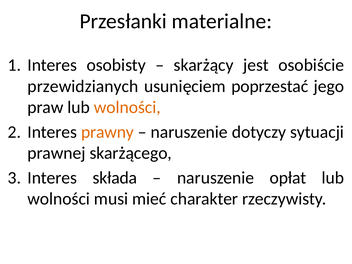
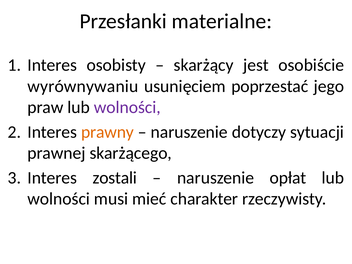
przewidzianych: przewidzianych -> wyrównywaniu (83, 86)
wolności colour: orange -> purple (127, 107)
składa: składa -> zostali (115, 178)
